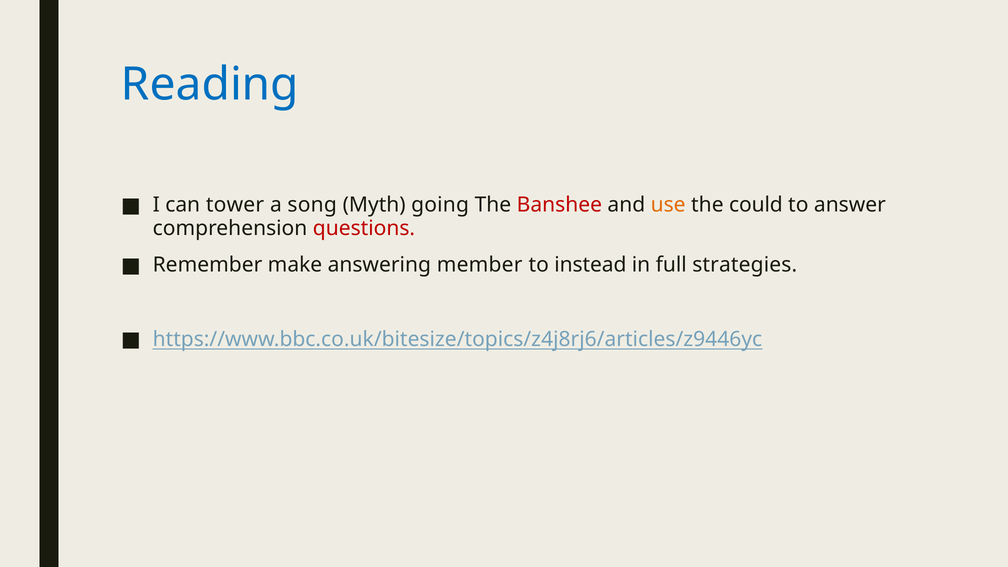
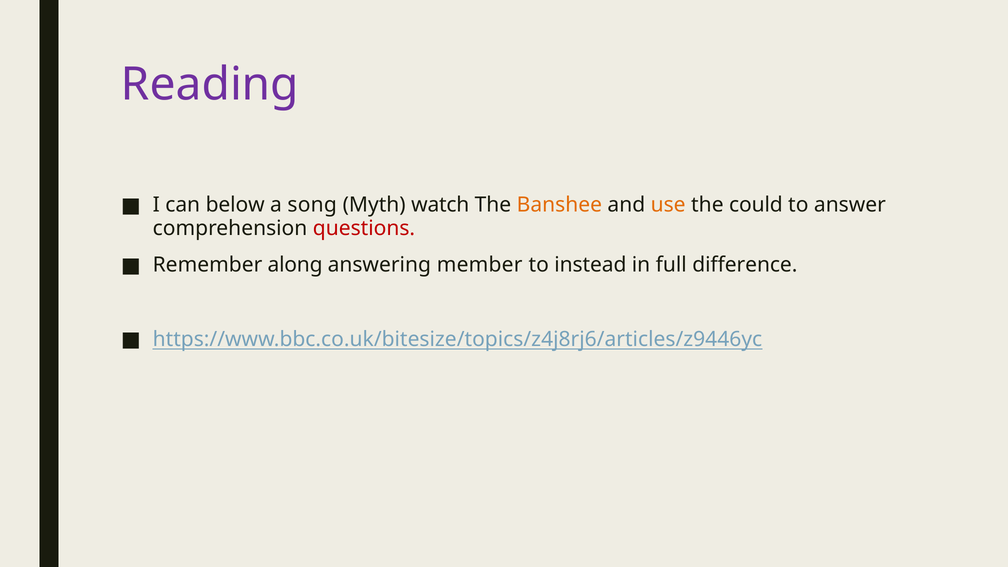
Reading colour: blue -> purple (210, 85)
tower: tower -> below (235, 205)
going: going -> watch (440, 205)
Banshee colour: red -> orange (559, 205)
make: make -> along (295, 265)
strategies: strategies -> difference (745, 265)
